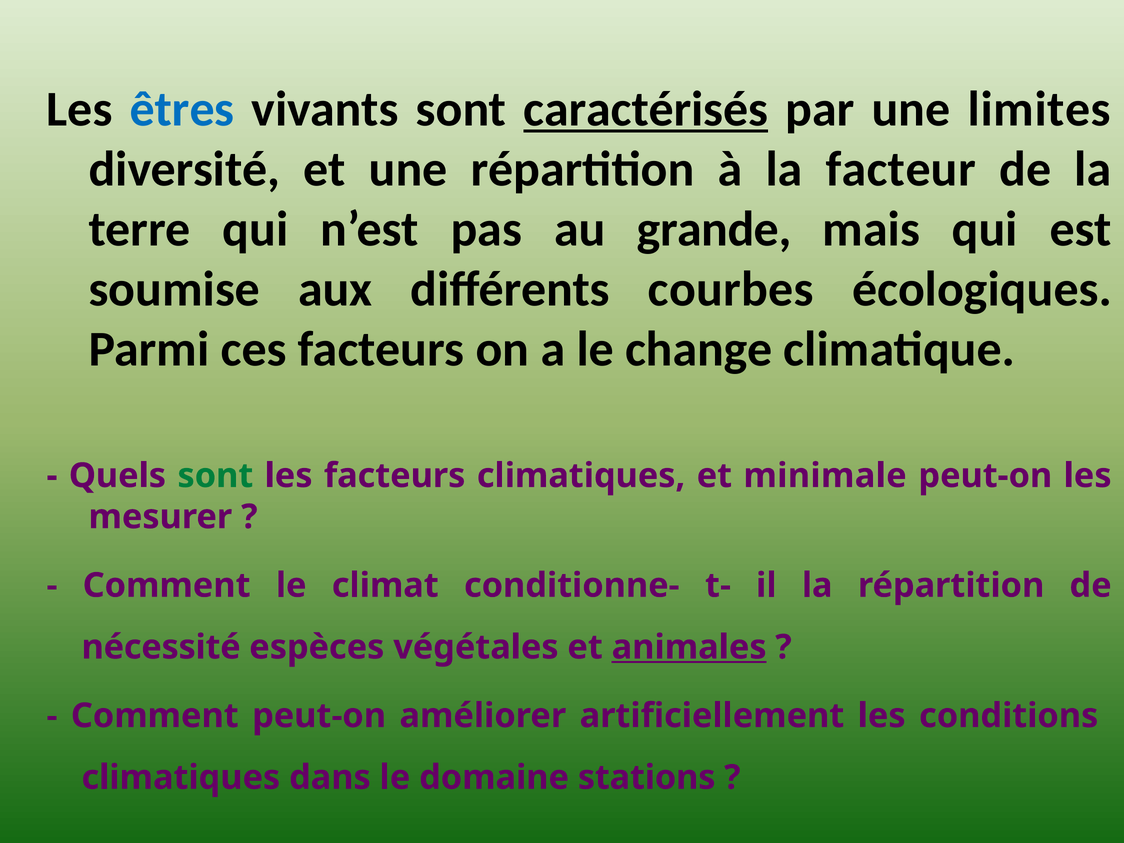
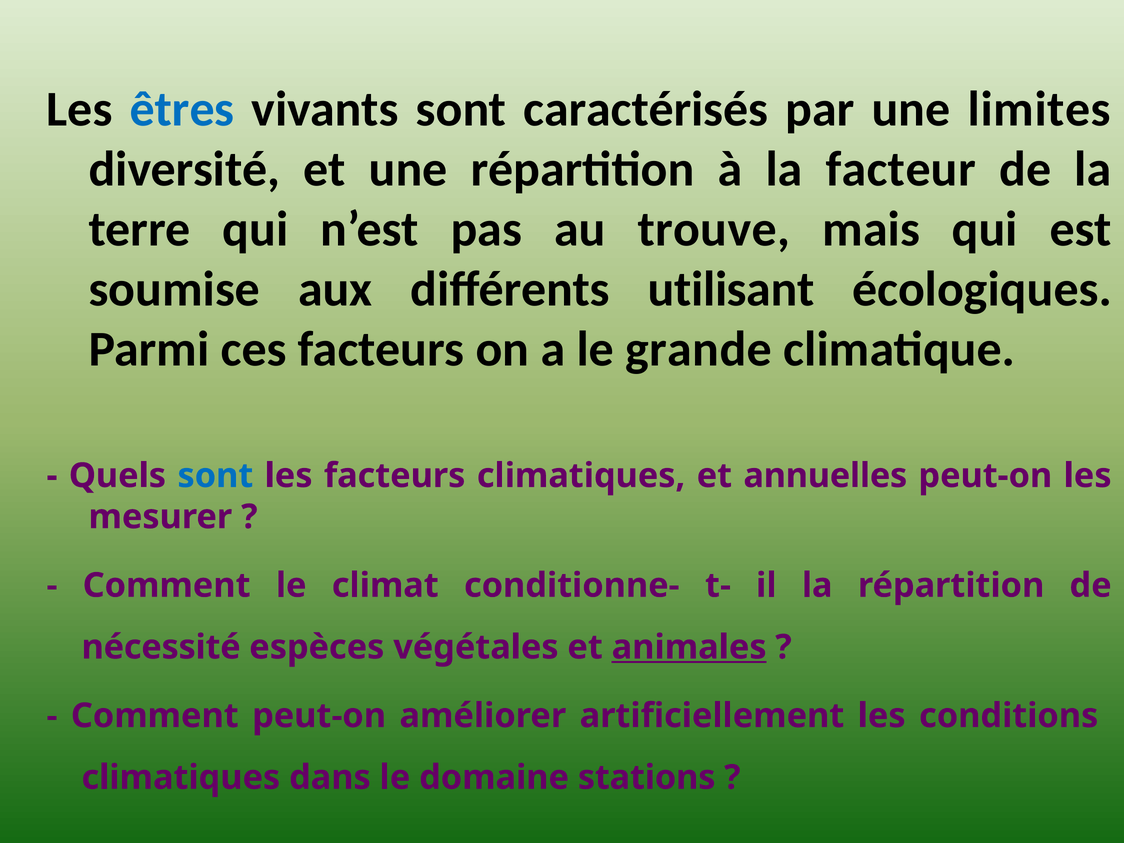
caractérisés underline: present -> none (646, 109)
grande: grande -> trouve (714, 229)
courbes: courbes -> utilisant (731, 289)
change: change -> grande (698, 349)
sont colour: green -> blue (215, 476)
minimale: minimale -> annuelles (825, 476)
